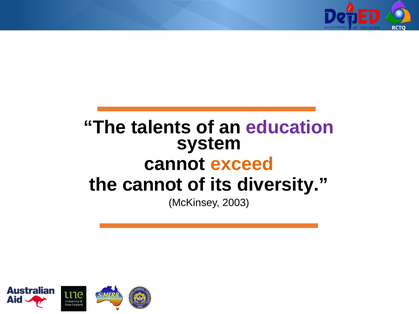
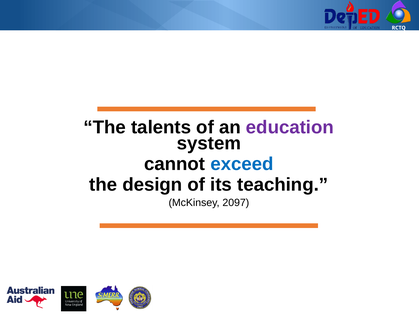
exceed colour: orange -> blue (242, 164)
the cannot: cannot -> design (152, 185)
diversity: diversity -> teaching (283, 185)
2003: 2003 -> 2097 (236, 203)
